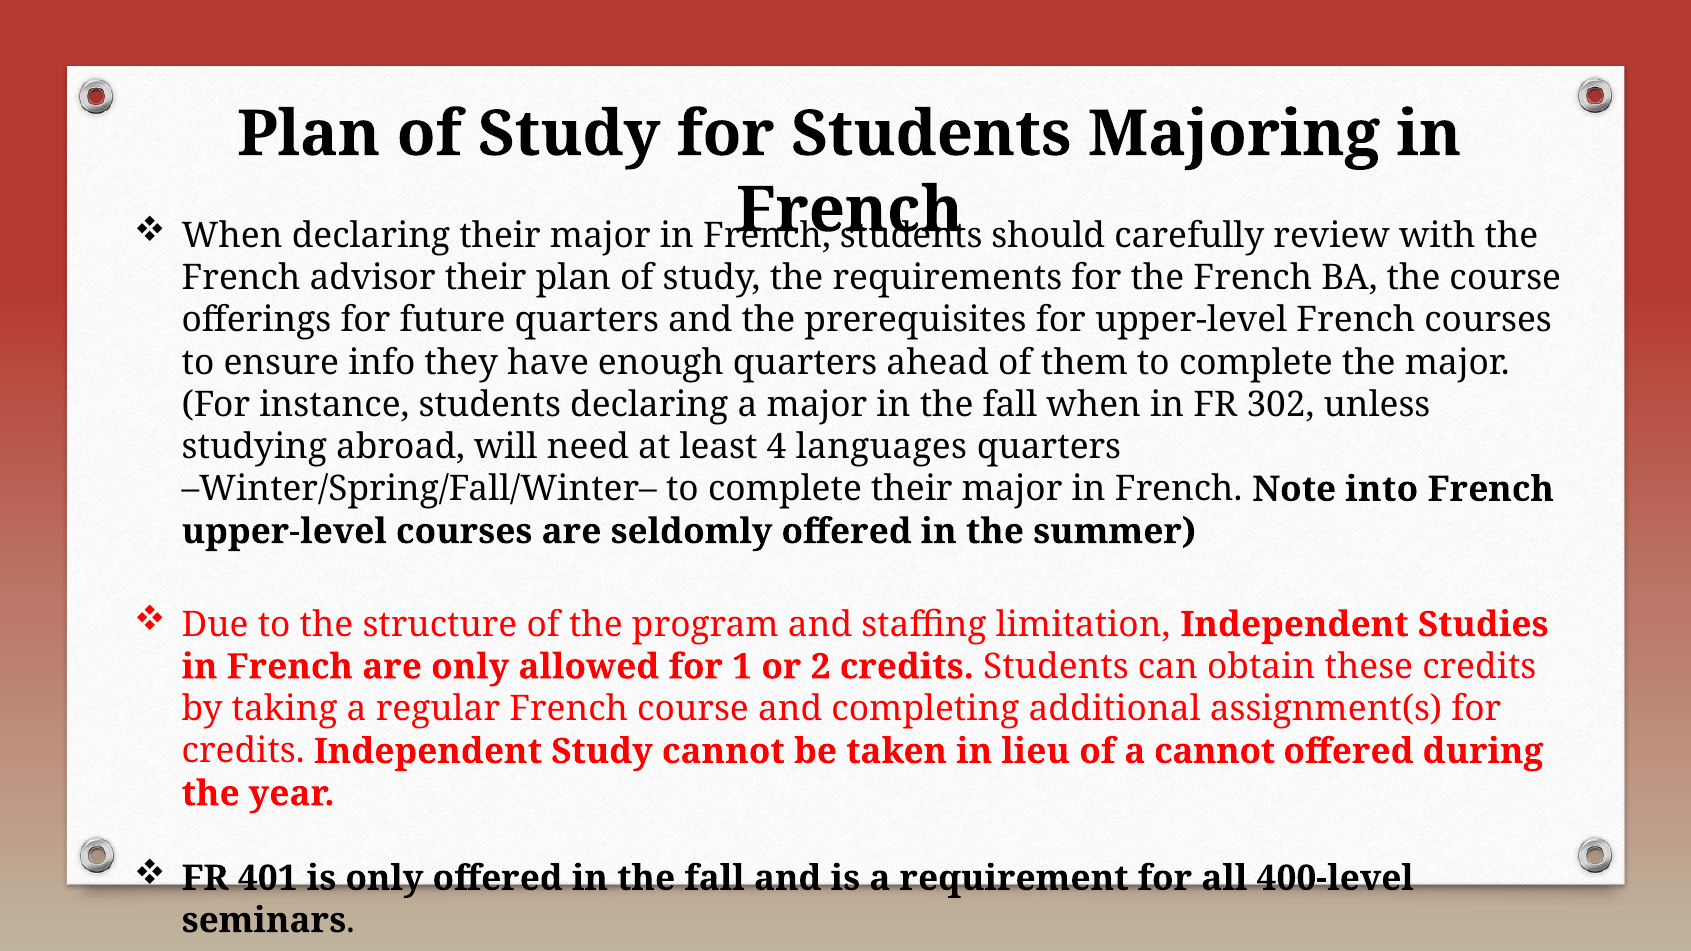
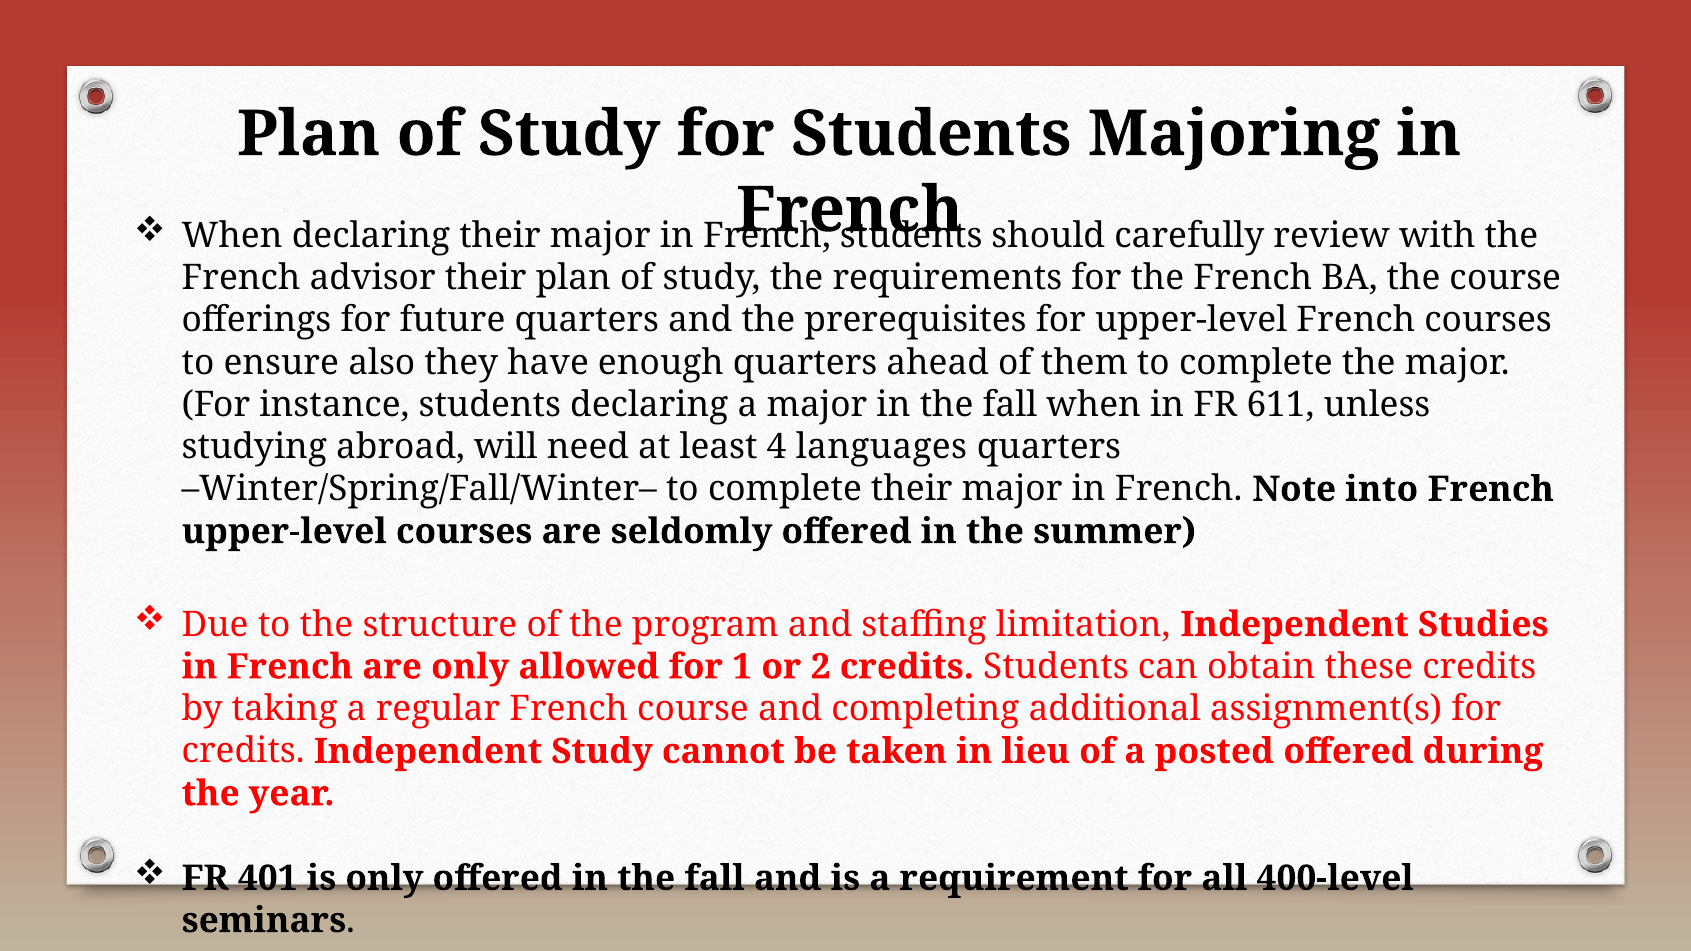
info: info -> also (382, 362)
302: 302 -> 611 (1281, 405)
a cannot: cannot -> posted (1214, 752)
